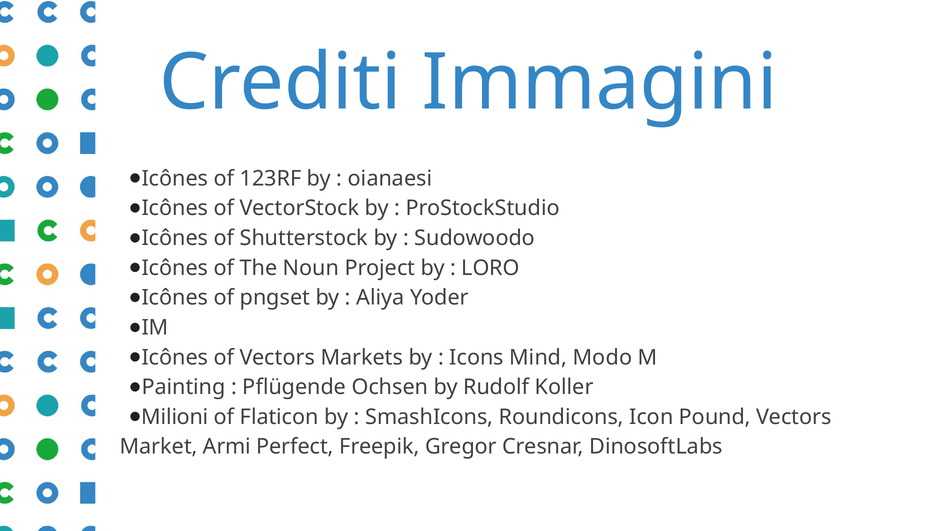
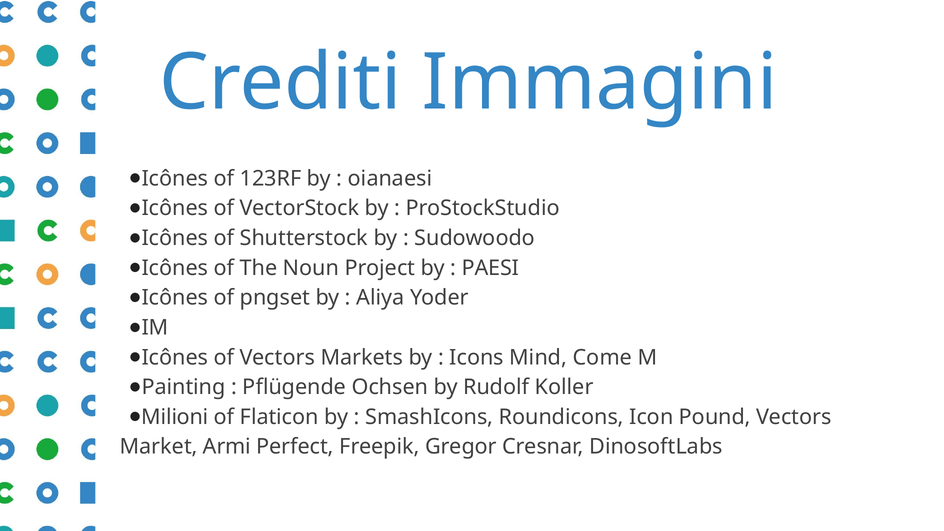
LORO: LORO -> PAESI (490, 268)
Modo: Modo -> Come (602, 357)
